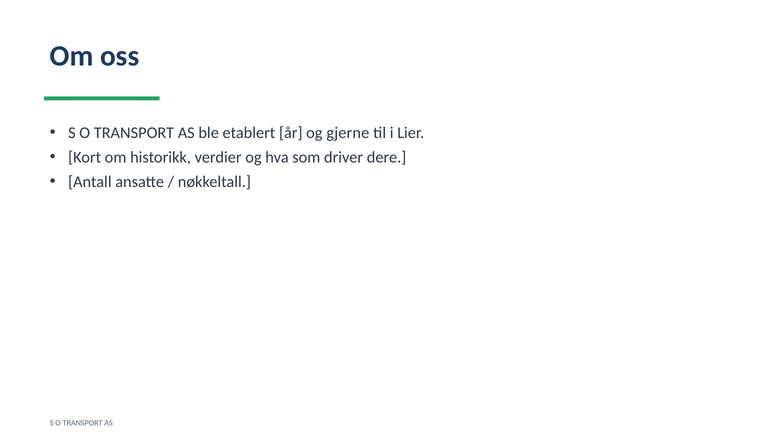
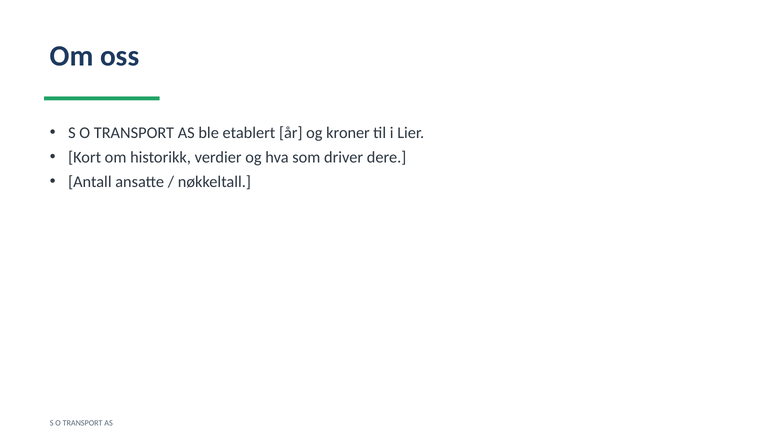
gjerne: gjerne -> kroner (348, 133)
